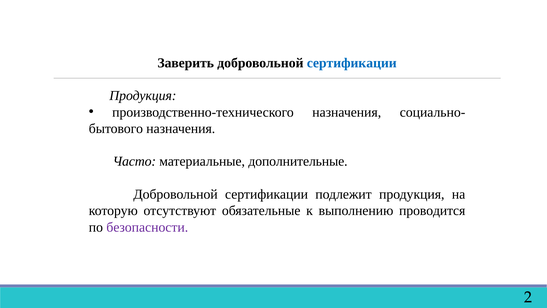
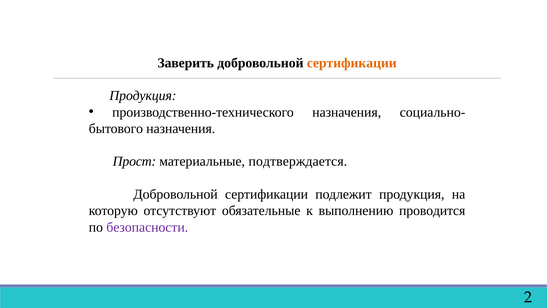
сертификации colour: blue -> orange (352, 63)
Часто: Часто -> Прост (134, 161)
дополнительные: дополнительные -> подтверждается (298, 161)
